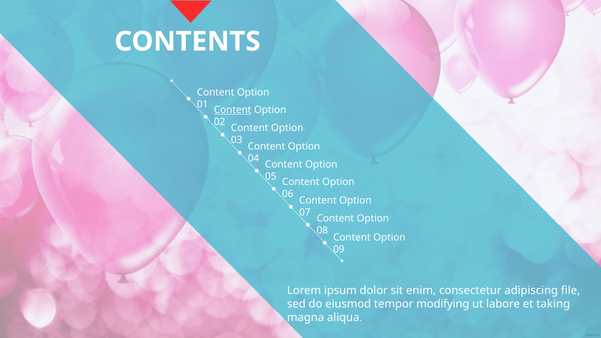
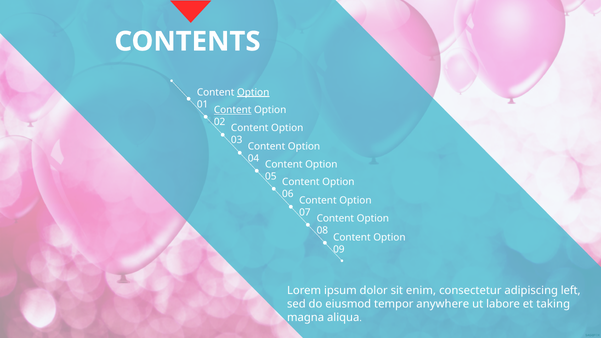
Option underline: none -> present (253, 92)
file: file -> left (571, 291)
modifying: modifying -> anywhere (443, 304)
